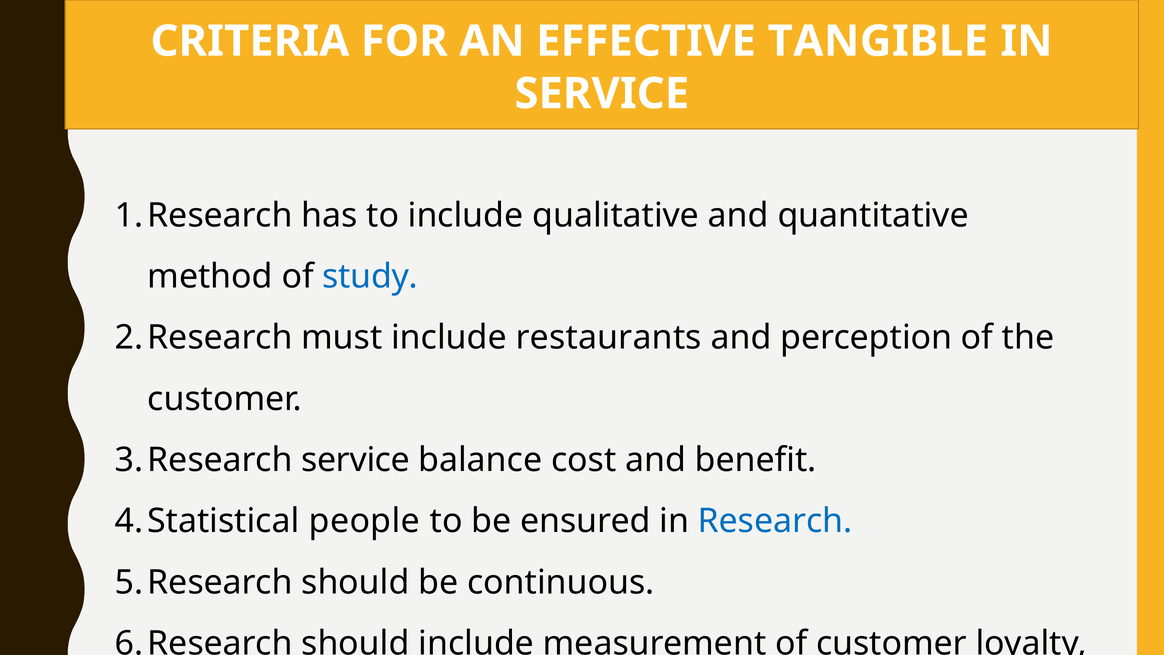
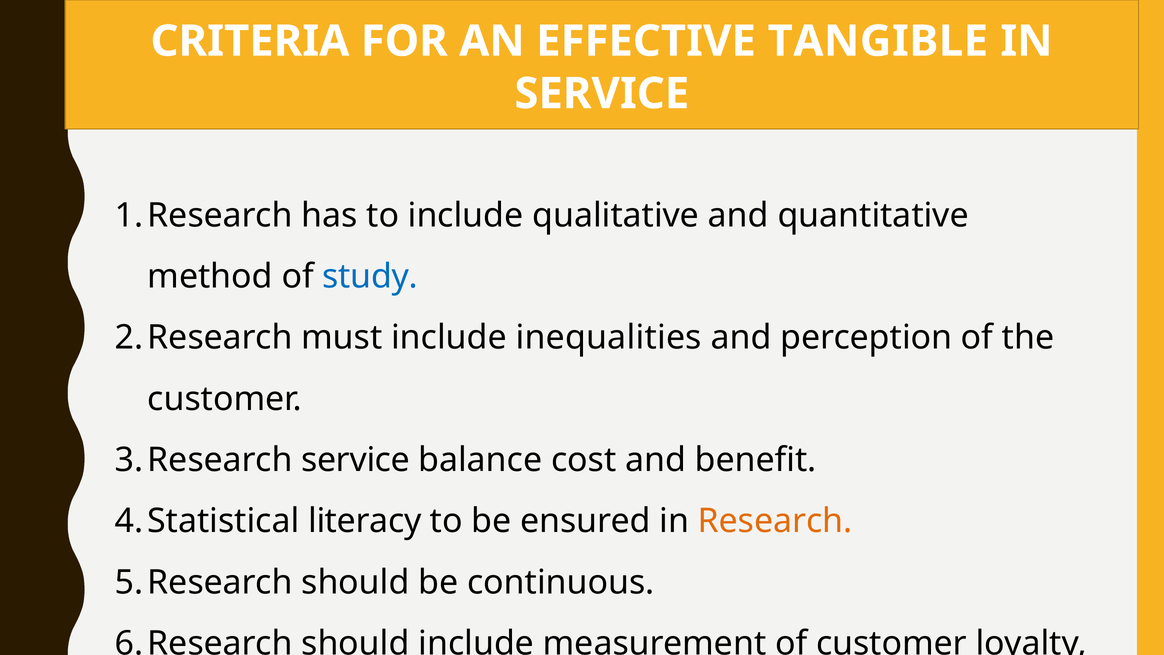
restaurants: restaurants -> inequalities (609, 338)
people: people -> literacy (365, 521)
Research colour: blue -> orange (775, 521)
